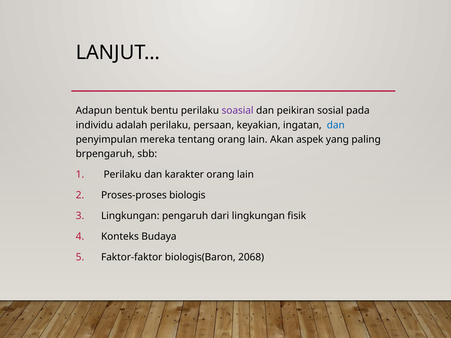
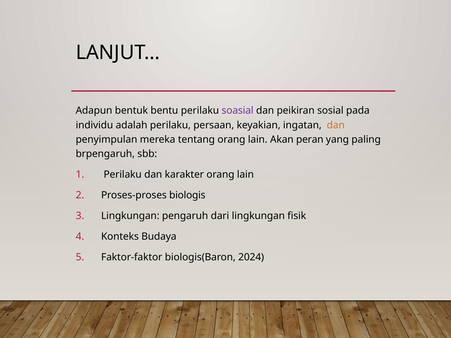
dan colour: blue -> orange (336, 125)
aspek: aspek -> peran (310, 140)
2068: 2068 -> 2024 (251, 257)
